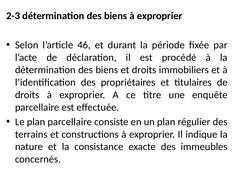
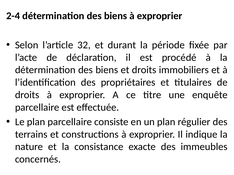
2-3: 2-3 -> 2-4 (13, 16)
46: 46 -> 32 (84, 45)
